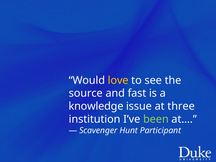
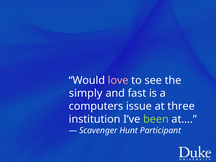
love colour: yellow -> pink (118, 80)
source: source -> simply (86, 93)
knowledge: knowledge -> computers (96, 106)
